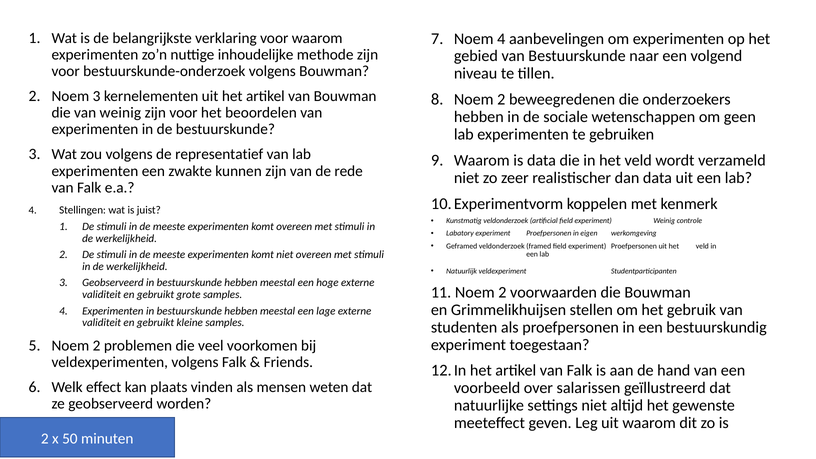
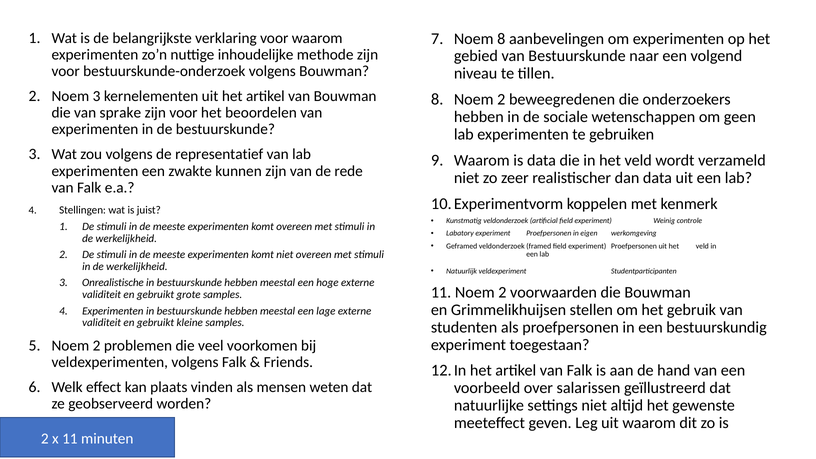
Noem 4: 4 -> 8 (501, 39)
van weinig: weinig -> sprake (120, 113)
3 Geobserveerd: Geobserveerd -> Onrealistische (113, 283)
x 50: 50 -> 11 (70, 438)
